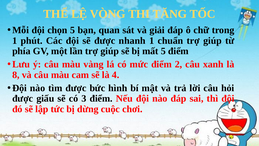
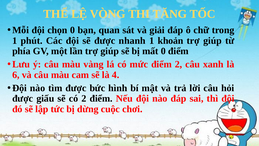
chọn 5: 5 -> 0 (73, 30)
chuẩn: chuẩn -> khoản (170, 41)
mất 5: 5 -> 0 (163, 51)
8: 8 -> 6 (16, 75)
có 3: 3 -> 2 (84, 98)
